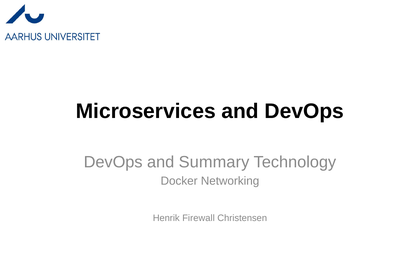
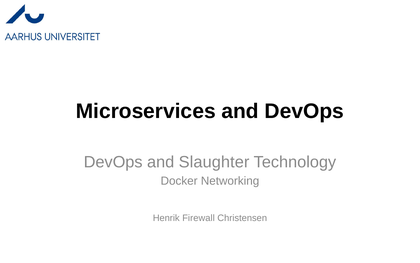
Summary: Summary -> Slaughter (214, 162)
